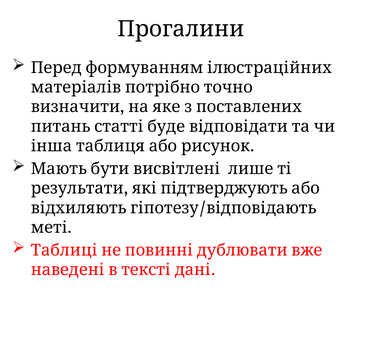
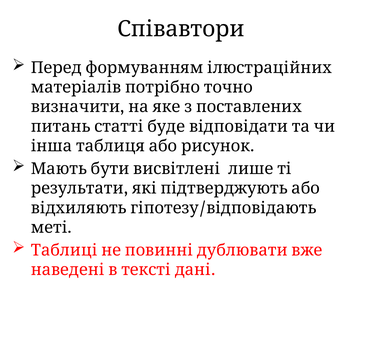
Прогалини: Прогалини -> Співавтори (181, 29)
